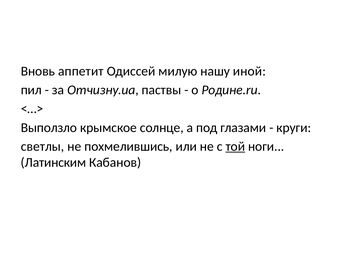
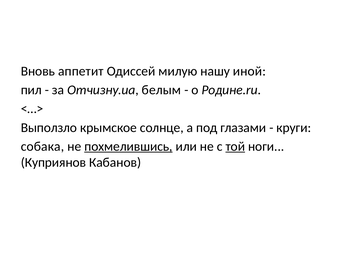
паствы: паствы -> белым (161, 90)
светлы: светлы -> собака (43, 147)
похмелившись underline: none -> present (128, 147)
Латинским: Латинским -> Куприянов (53, 163)
